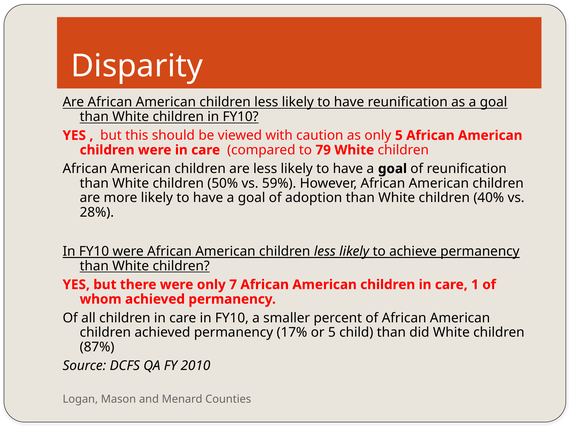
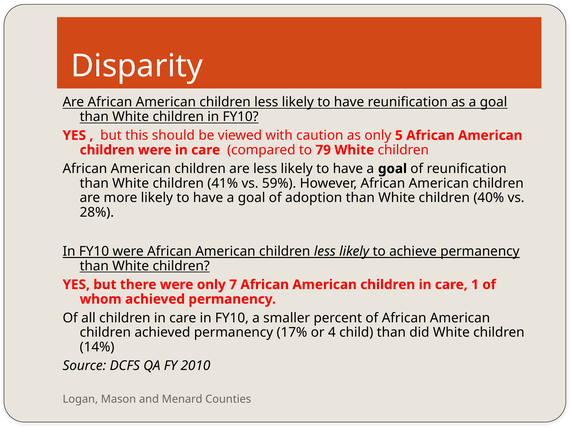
50%: 50% -> 41% (223, 183)
or 5: 5 -> 4 (332, 332)
87%: 87% -> 14% (97, 347)
